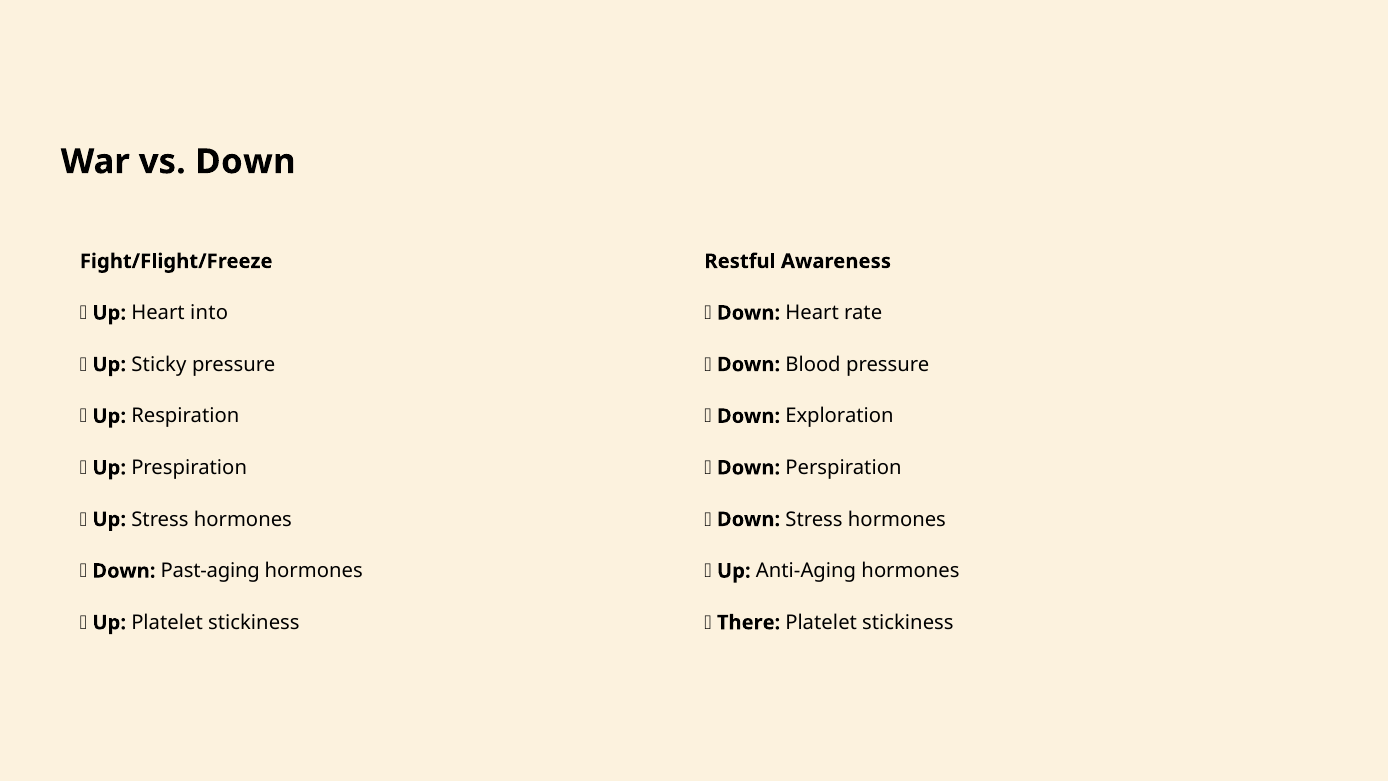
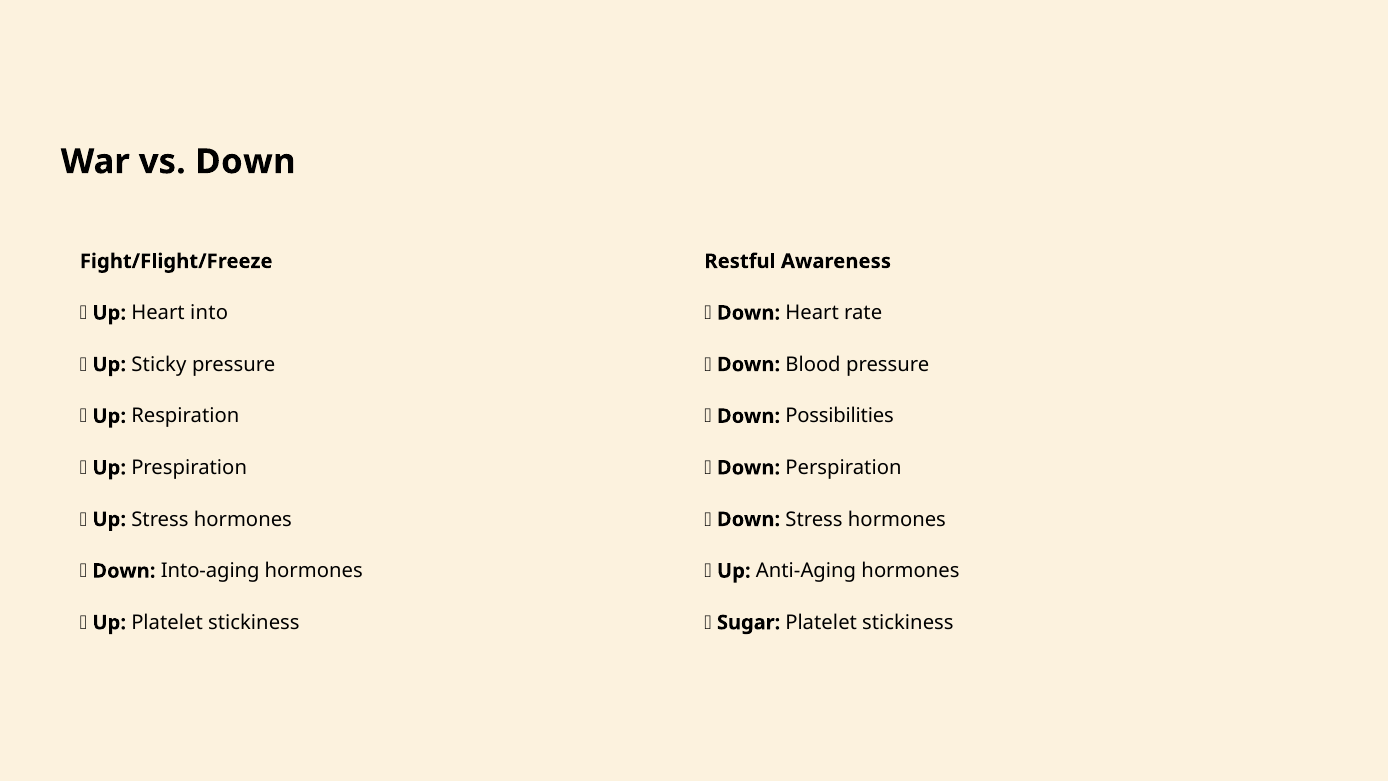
Exploration: Exploration -> Possibilities (840, 416)
Past-aging: Past-aging -> Into-aging (210, 571)
There: There -> Sugar (749, 622)
